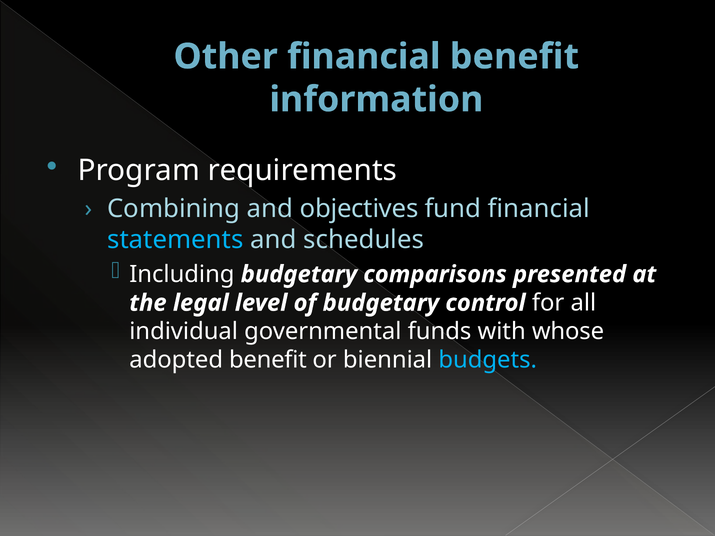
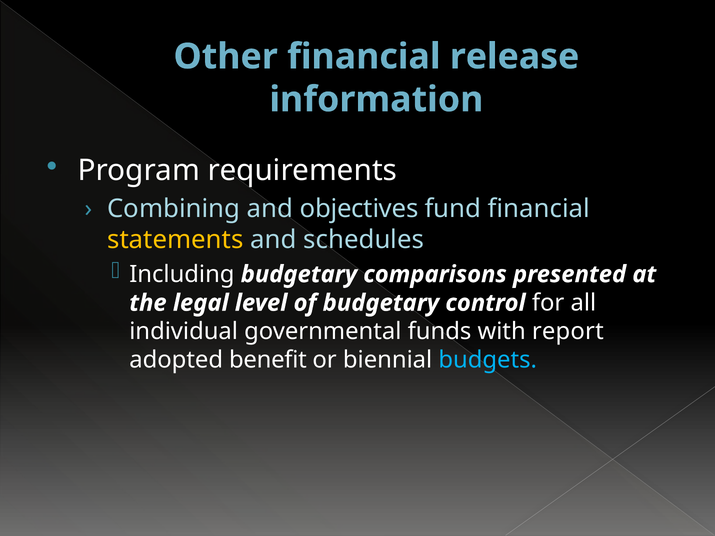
financial benefit: benefit -> release (515, 57)
statements colour: light blue -> yellow (175, 240)
whose: whose -> report (568, 332)
